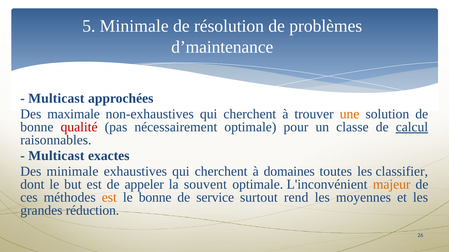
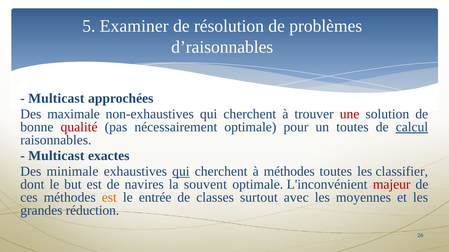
5 Minimale: Minimale -> Examiner (134, 26)
d’maintenance: d’maintenance -> d’raisonnables (222, 47)
une colour: orange -> red (350, 114)
un classe: classe -> toutes (352, 127)
qui underline: none -> present (181, 172)
à domaines: domaines -> méthodes (289, 172)
appeler: appeler -> navires (144, 185)
majeur colour: orange -> red (392, 185)
le bonne: bonne -> entrée (155, 198)
service: service -> classes (215, 198)
rend: rend -> avec (296, 198)
